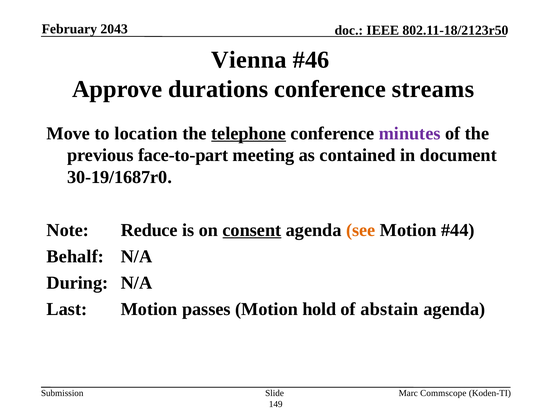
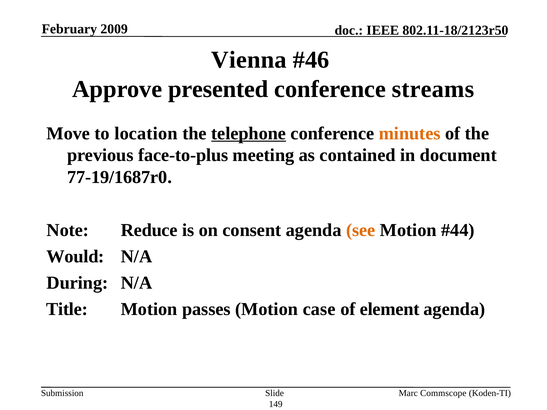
2043: 2043 -> 2009 (114, 29)
durations: durations -> presented (218, 89)
minutes colour: purple -> orange (410, 133)
face-to-part: face-to-part -> face-to-plus (183, 155)
30-19/1687r0: 30-19/1687r0 -> 77-19/1687r0 (119, 177)
consent underline: present -> none (252, 230)
Behalf: Behalf -> Would (75, 257)
Last: Last -> Title (67, 309)
hold: hold -> case (319, 309)
abstain: abstain -> element (390, 309)
